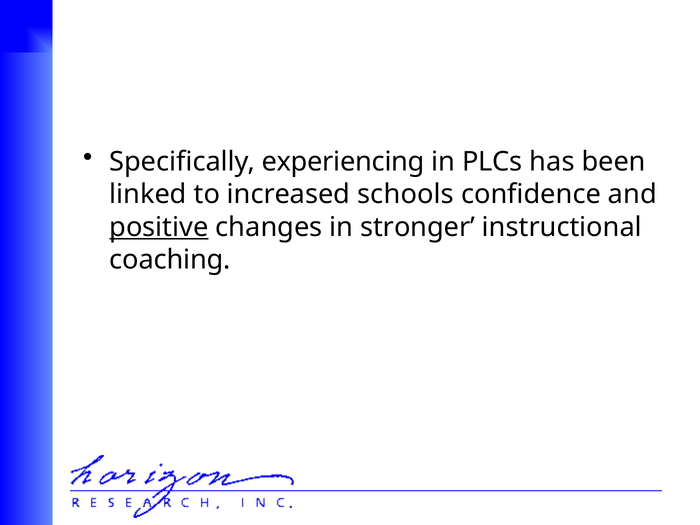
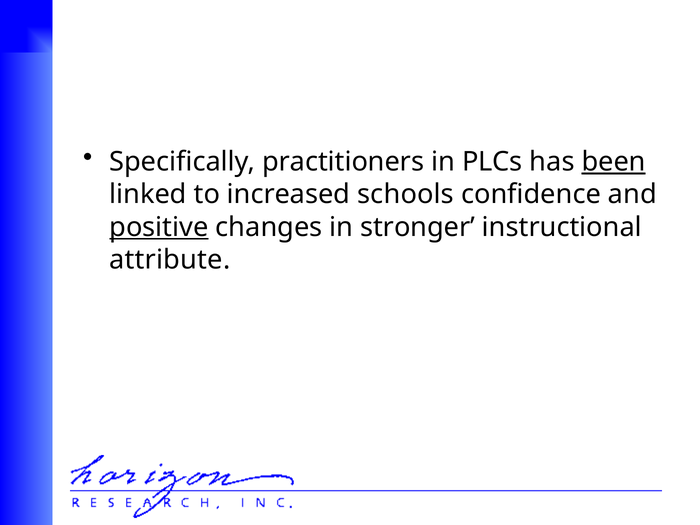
experiencing: experiencing -> practitioners (343, 162)
been underline: none -> present (614, 162)
coaching: coaching -> attribute (170, 260)
